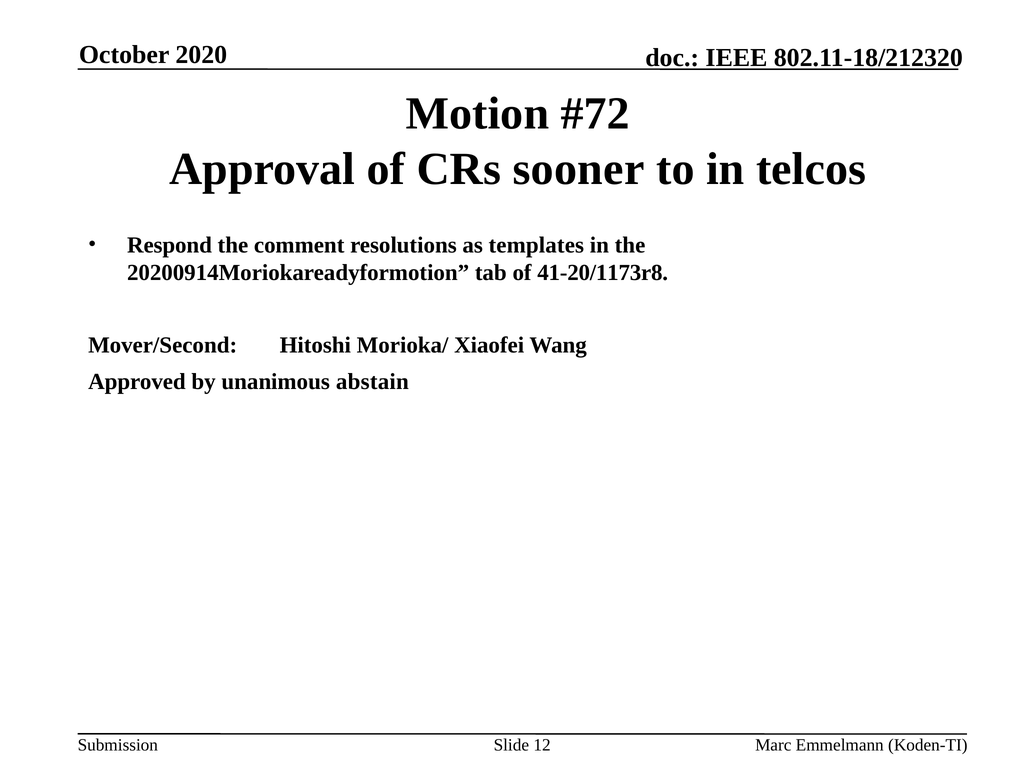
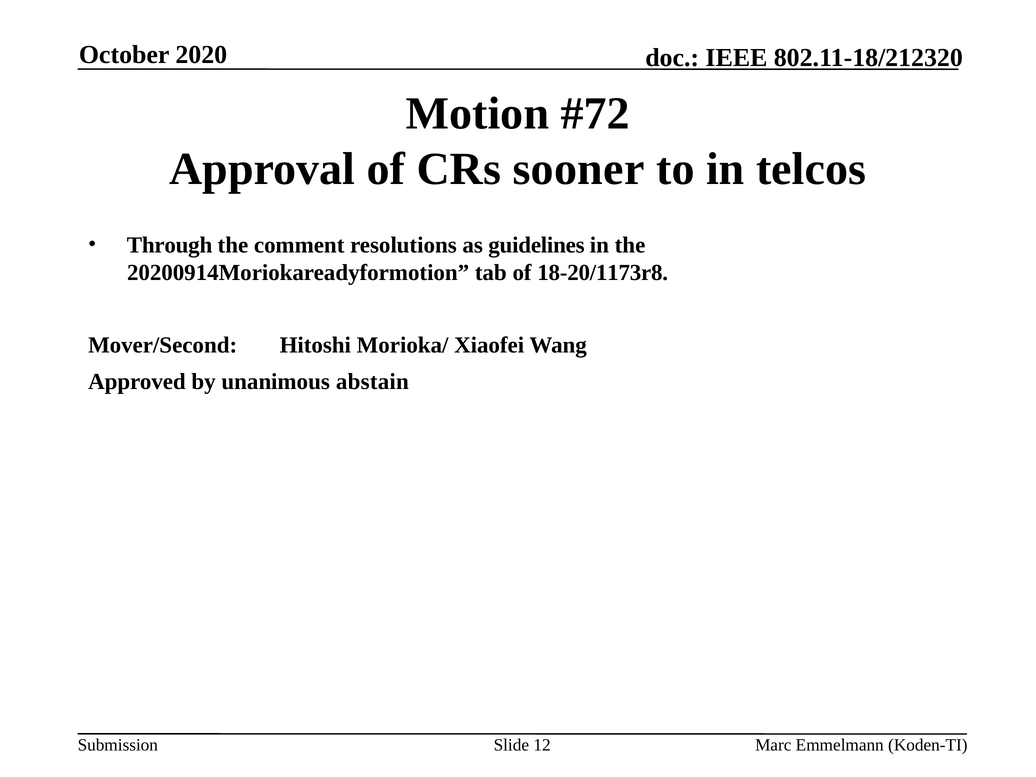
Respond: Respond -> Through (170, 245)
templates: templates -> guidelines (536, 245)
41-20/1173r8: 41-20/1173r8 -> 18-20/1173r8 (603, 273)
